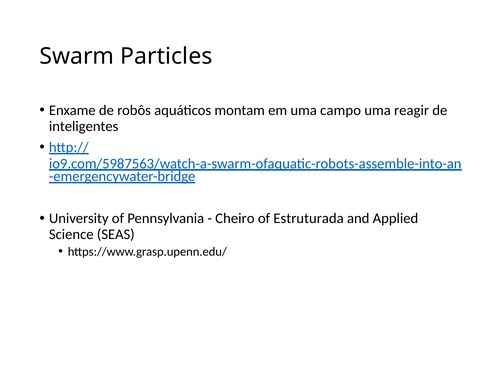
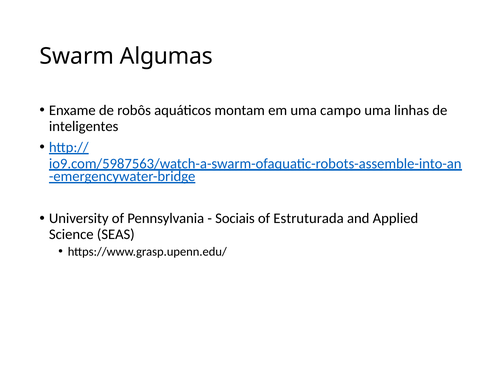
Particles: Particles -> Algumas (166, 56)
reagir: reagir -> linhas (412, 111)
Cheiro: Cheiro -> Sociais (235, 219)
